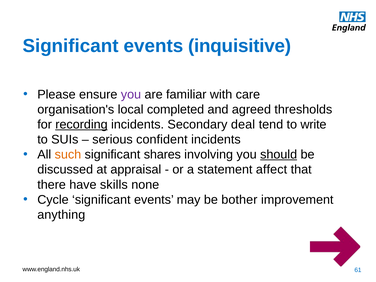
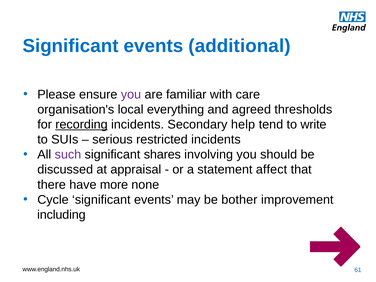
inquisitive: inquisitive -> additional (240, 46)
completed: completed -> everything (176, 109)
deal: deal -> help (243, 124)
confident: confident -> restricted (162, 140)
such colour: orange -> purple (68, 155)
should underline: present -> none (279, 155)
skills: skills -> more (114, 185)
anything: anything -> including (61, 215)
